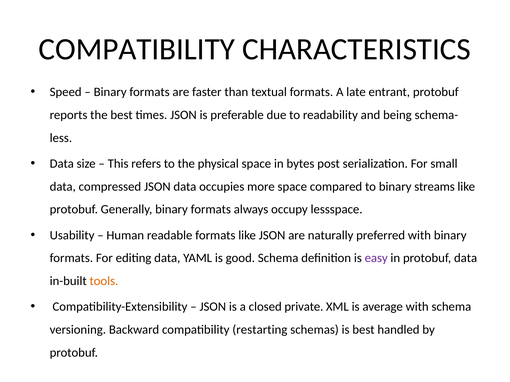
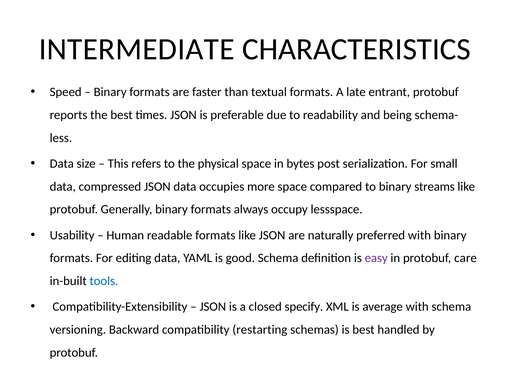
COMPATIBILITY: COMPATIBILITY -> INTERMEDIATE (137, 49)
protobuf data: data -> care (466, 258)
tools colour: orange -> blue (104, 281)
private: private -> specify (304, 307)
